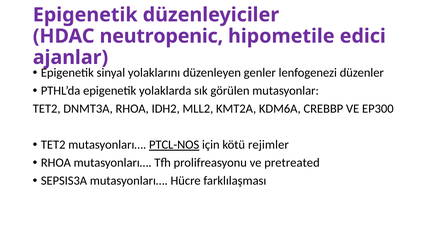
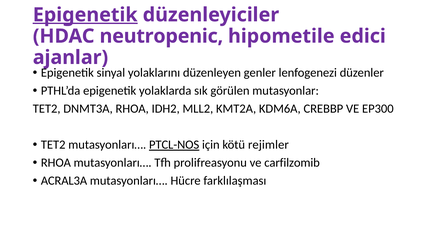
Epigenetik underline: none -> present (85, 15)
pretreated: pretreated -> carfilzomib (292, 163)
SEPSIS3A: SEPSIS3A -> ACRAL3A (64, 181)
